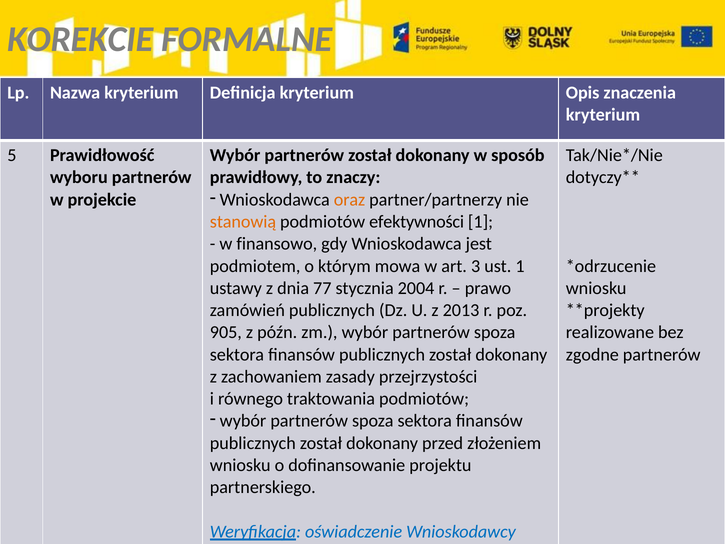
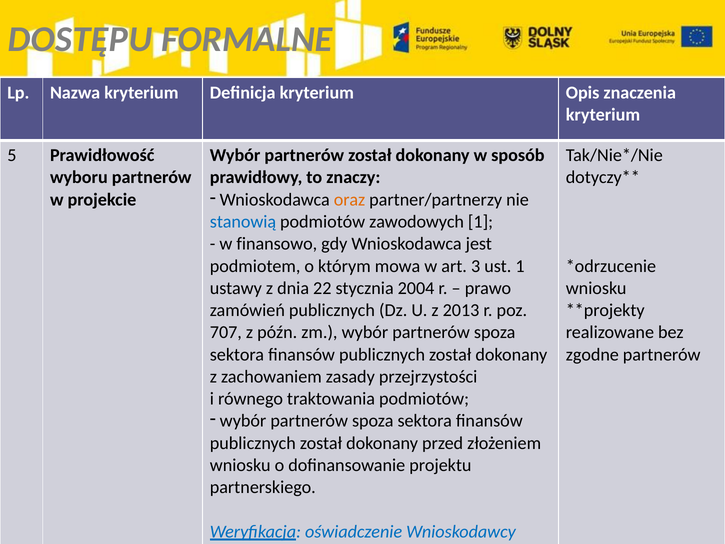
KOREKCIE: KOREKCIE -> DOSTĘPU (80, 39)
stanowią colour: orange -> blue (243, 222)
efektywności: efektywności -> zawodowych (417, 222)
77: 77 -> 22 (322, 288)
905: 905 -> 707 (226, 332)
